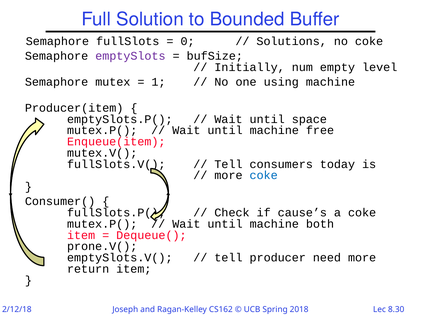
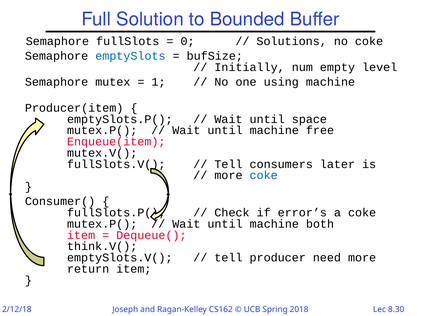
emptySlots colour: purple -> blue (130, 56)
today: today -> later (337, 164)
cause’s: cause’s -> error’s (302, 213)
prone.V(: prone.V( -> think.V( (102, 246)
